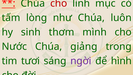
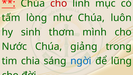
tươi: tươi -> chia (30, 61)
ngời colour: purple -> blue (81, 61)
hình: hình -> lũng (121, 61)
